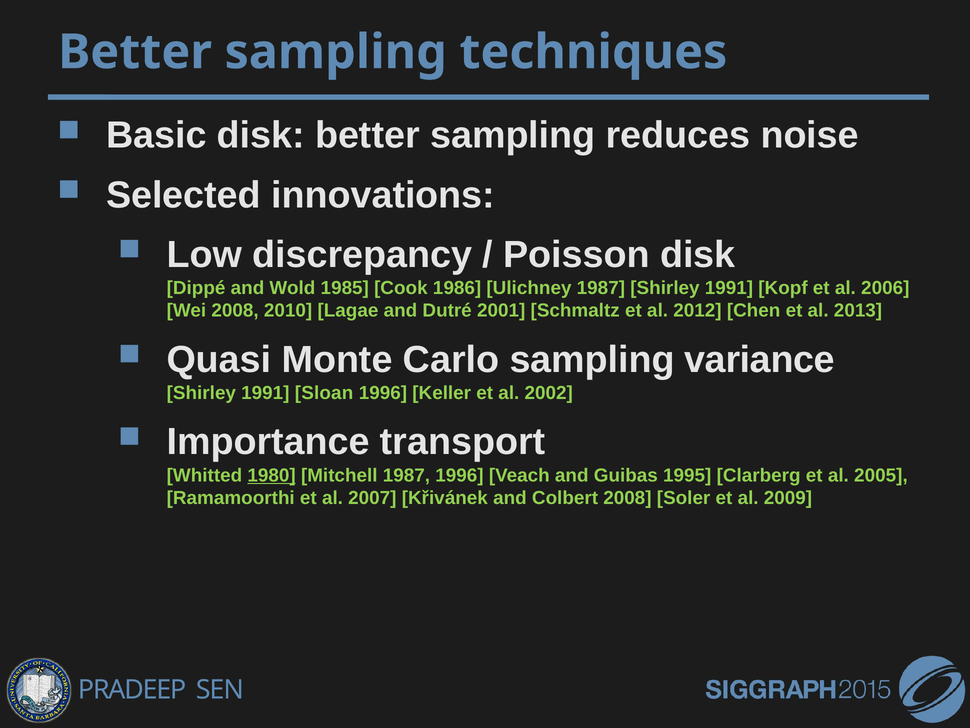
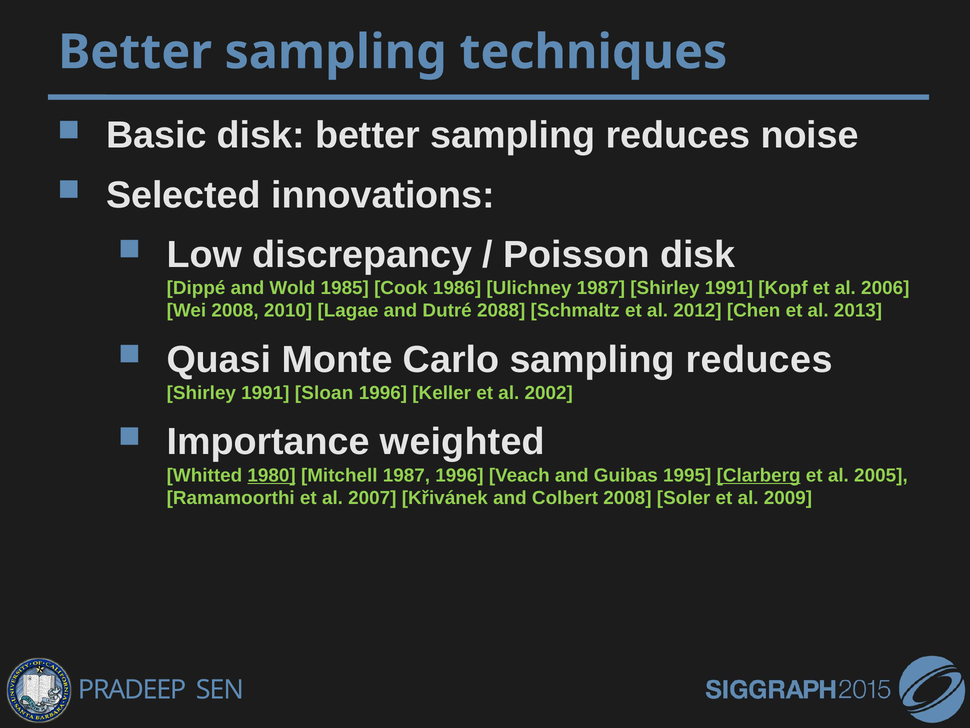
2001: 2001 -> 2088 (501, 310)
Carlo sampling variance: variance -> reduces (759, 359)
transport: transport -> weighted (462, 442)
Clarberg underline: none -> present (759, 475)
